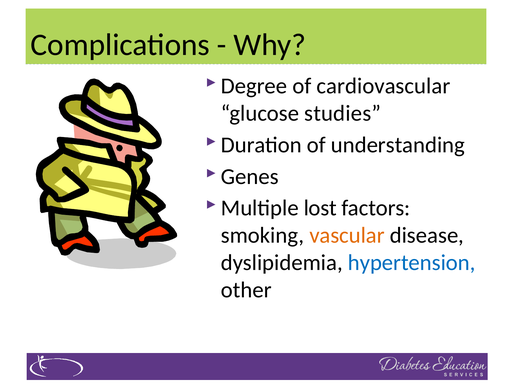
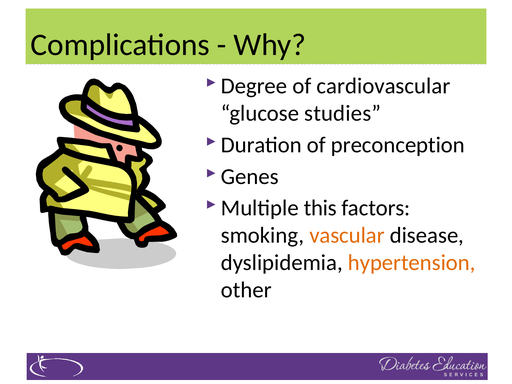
understanding: understanding -> preconception (398, 145)
lost: lost -> this (320, 208)
hypertension colour: blue -> orange (412, 263)
